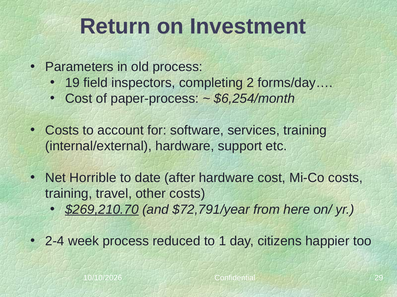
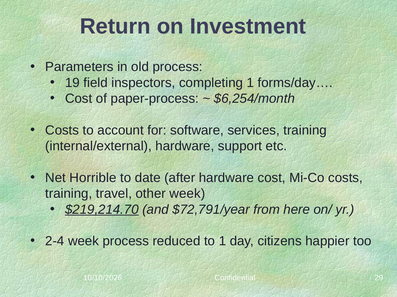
completing 2: 2 -> 1 (250, 83)
other costs: costs -> week (187, 194)
$269,210.70: $269,210.70 -> $219,214.70 (102, 210)
